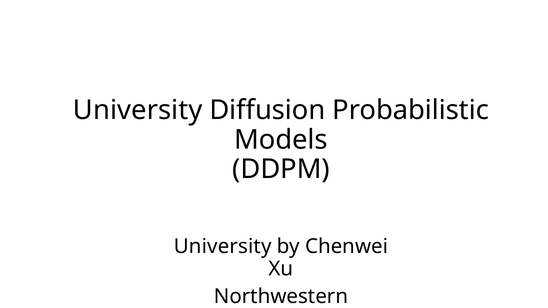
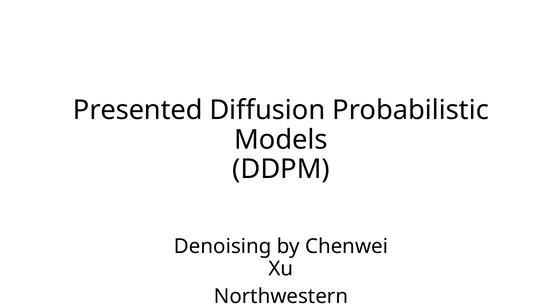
University: University -> Presented (138, 110)
University: University -> Denoising (223, 247)
